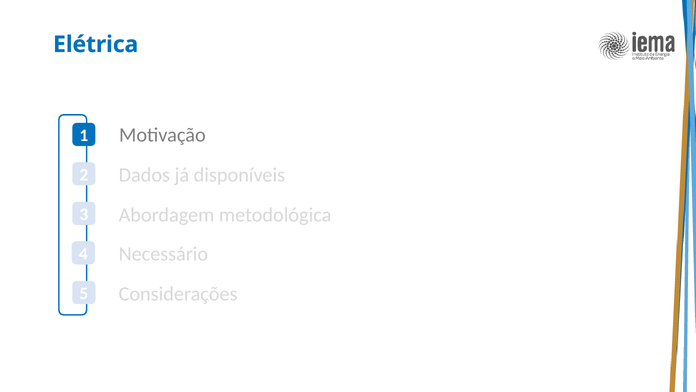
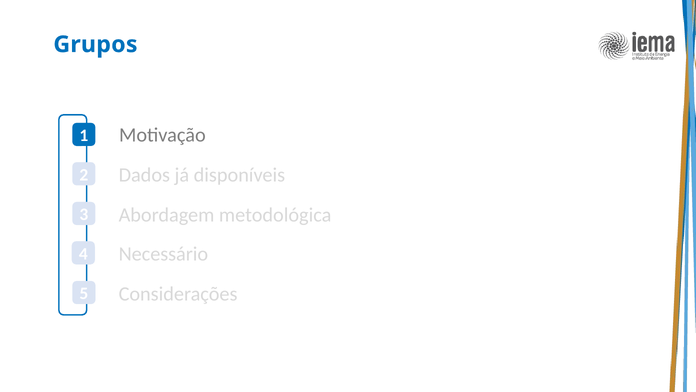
Elétrica: Elétrica -> Grupos (95, 44)
